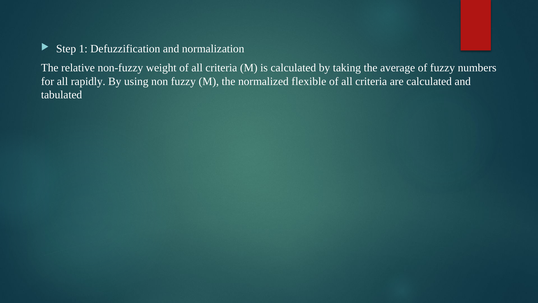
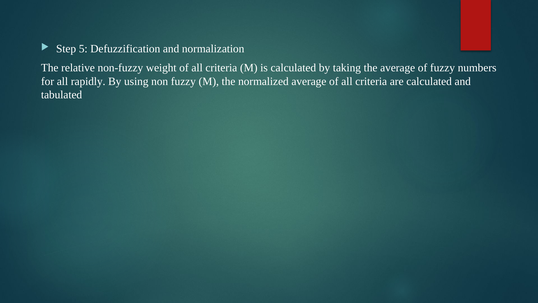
1: 1 -> 5 (83, 49)
normalized flexible: flexible -> average (309, 81)
